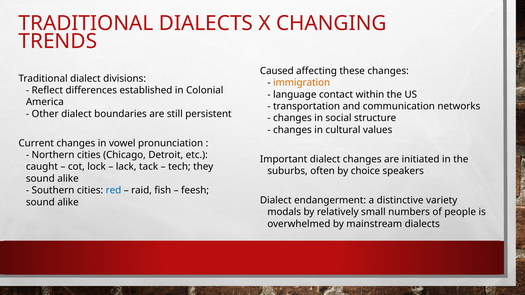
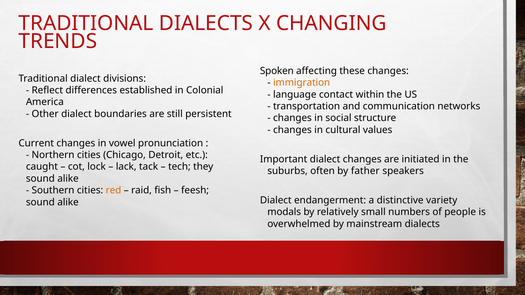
Caused: Caused -> Spoken (277, 71)
choice: choice -> father (365, 171)
red colour: blue -> orange (113, 191)
